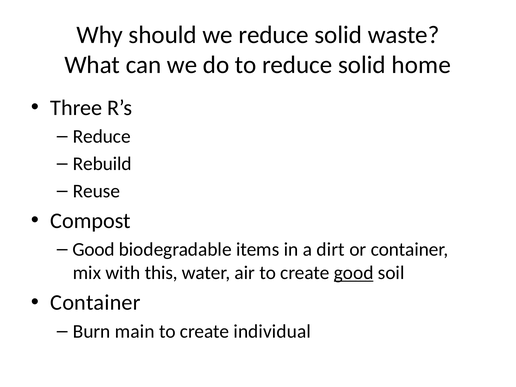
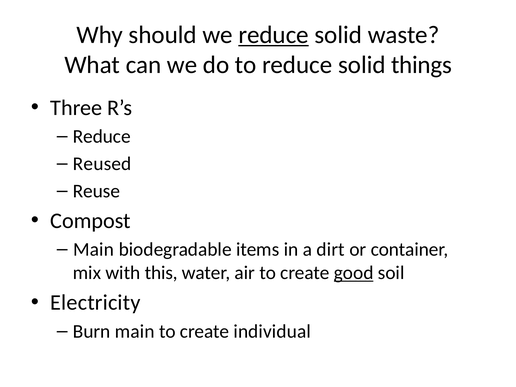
reduce underline: none -> present (274, 35)
home: home -> things (421, 65)
Rebuild: Rebuild -> Reused (102, 164)
Good: Good -> Main (94, 250)
Container: Container -> Electricity (95, 303)
